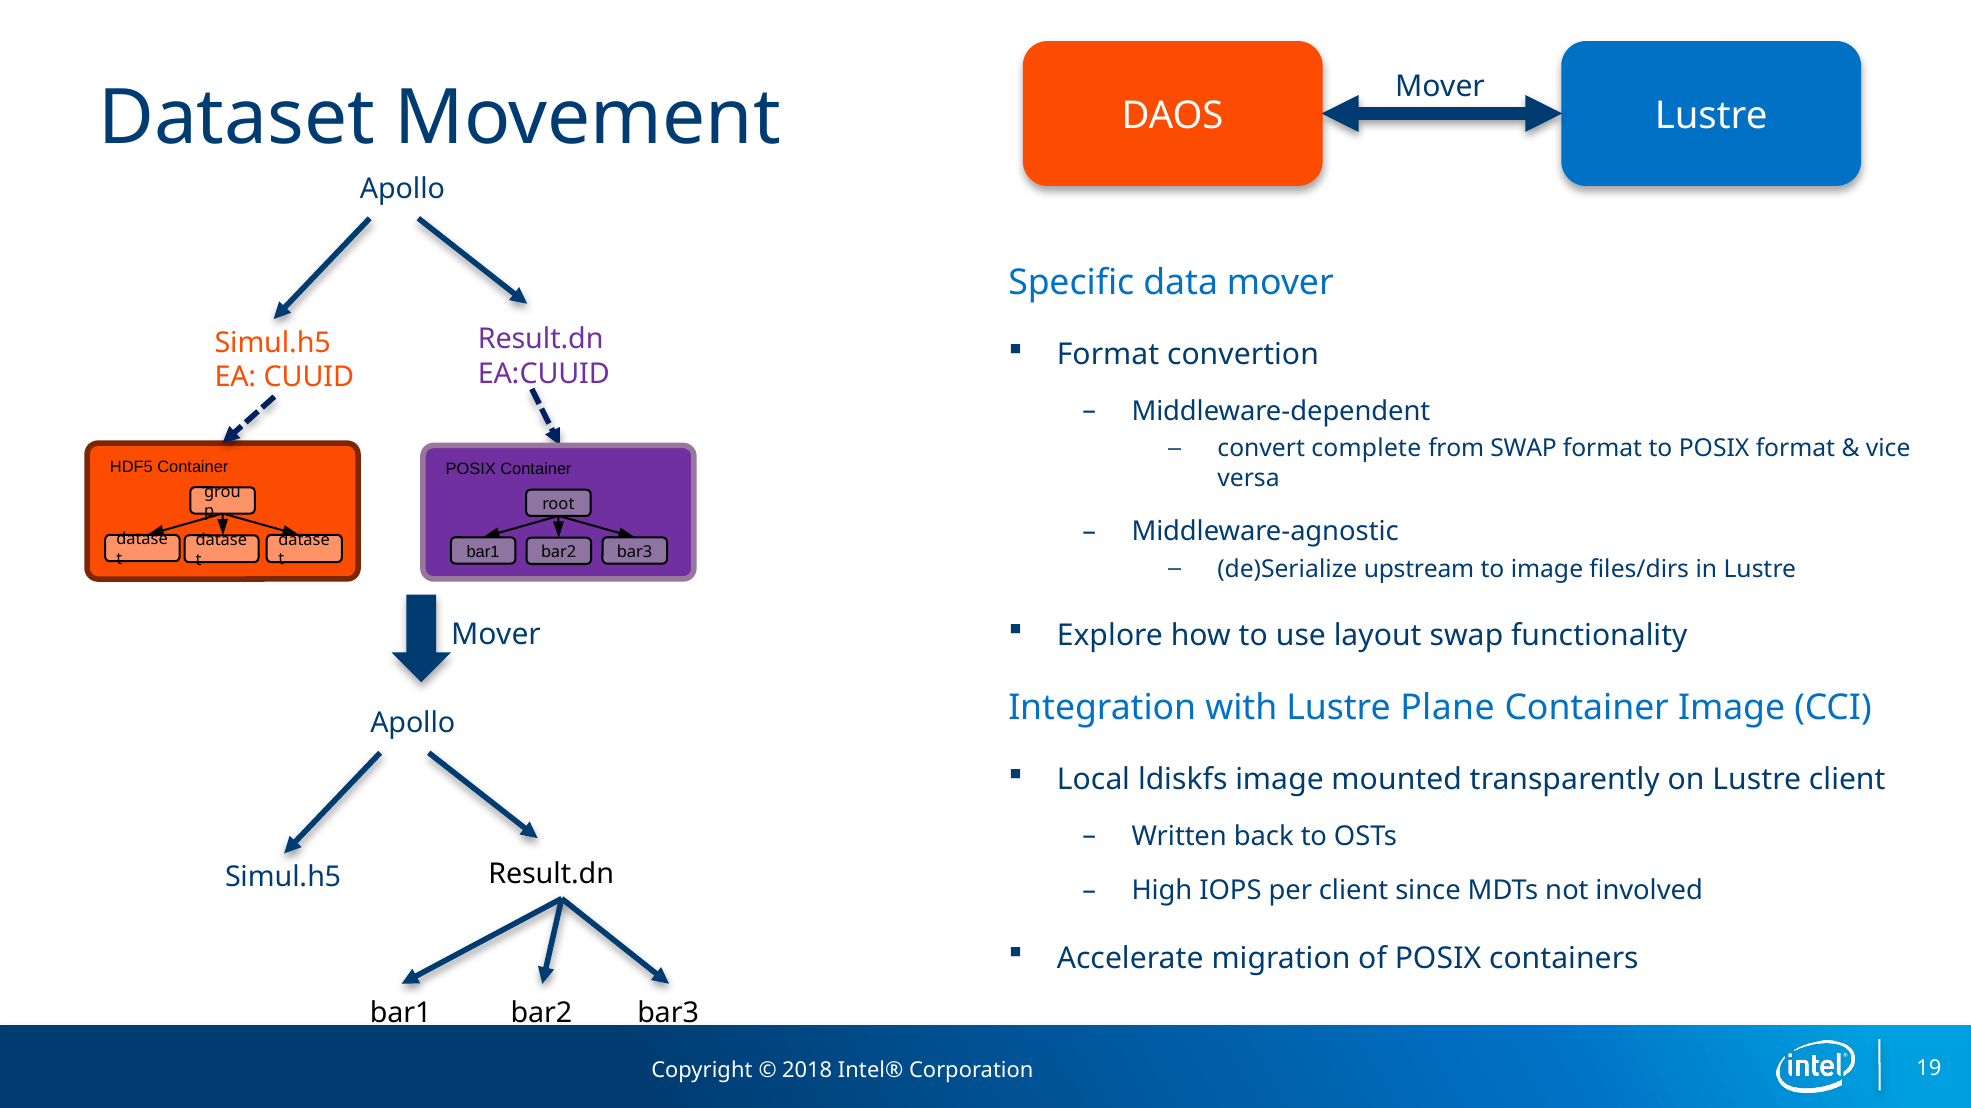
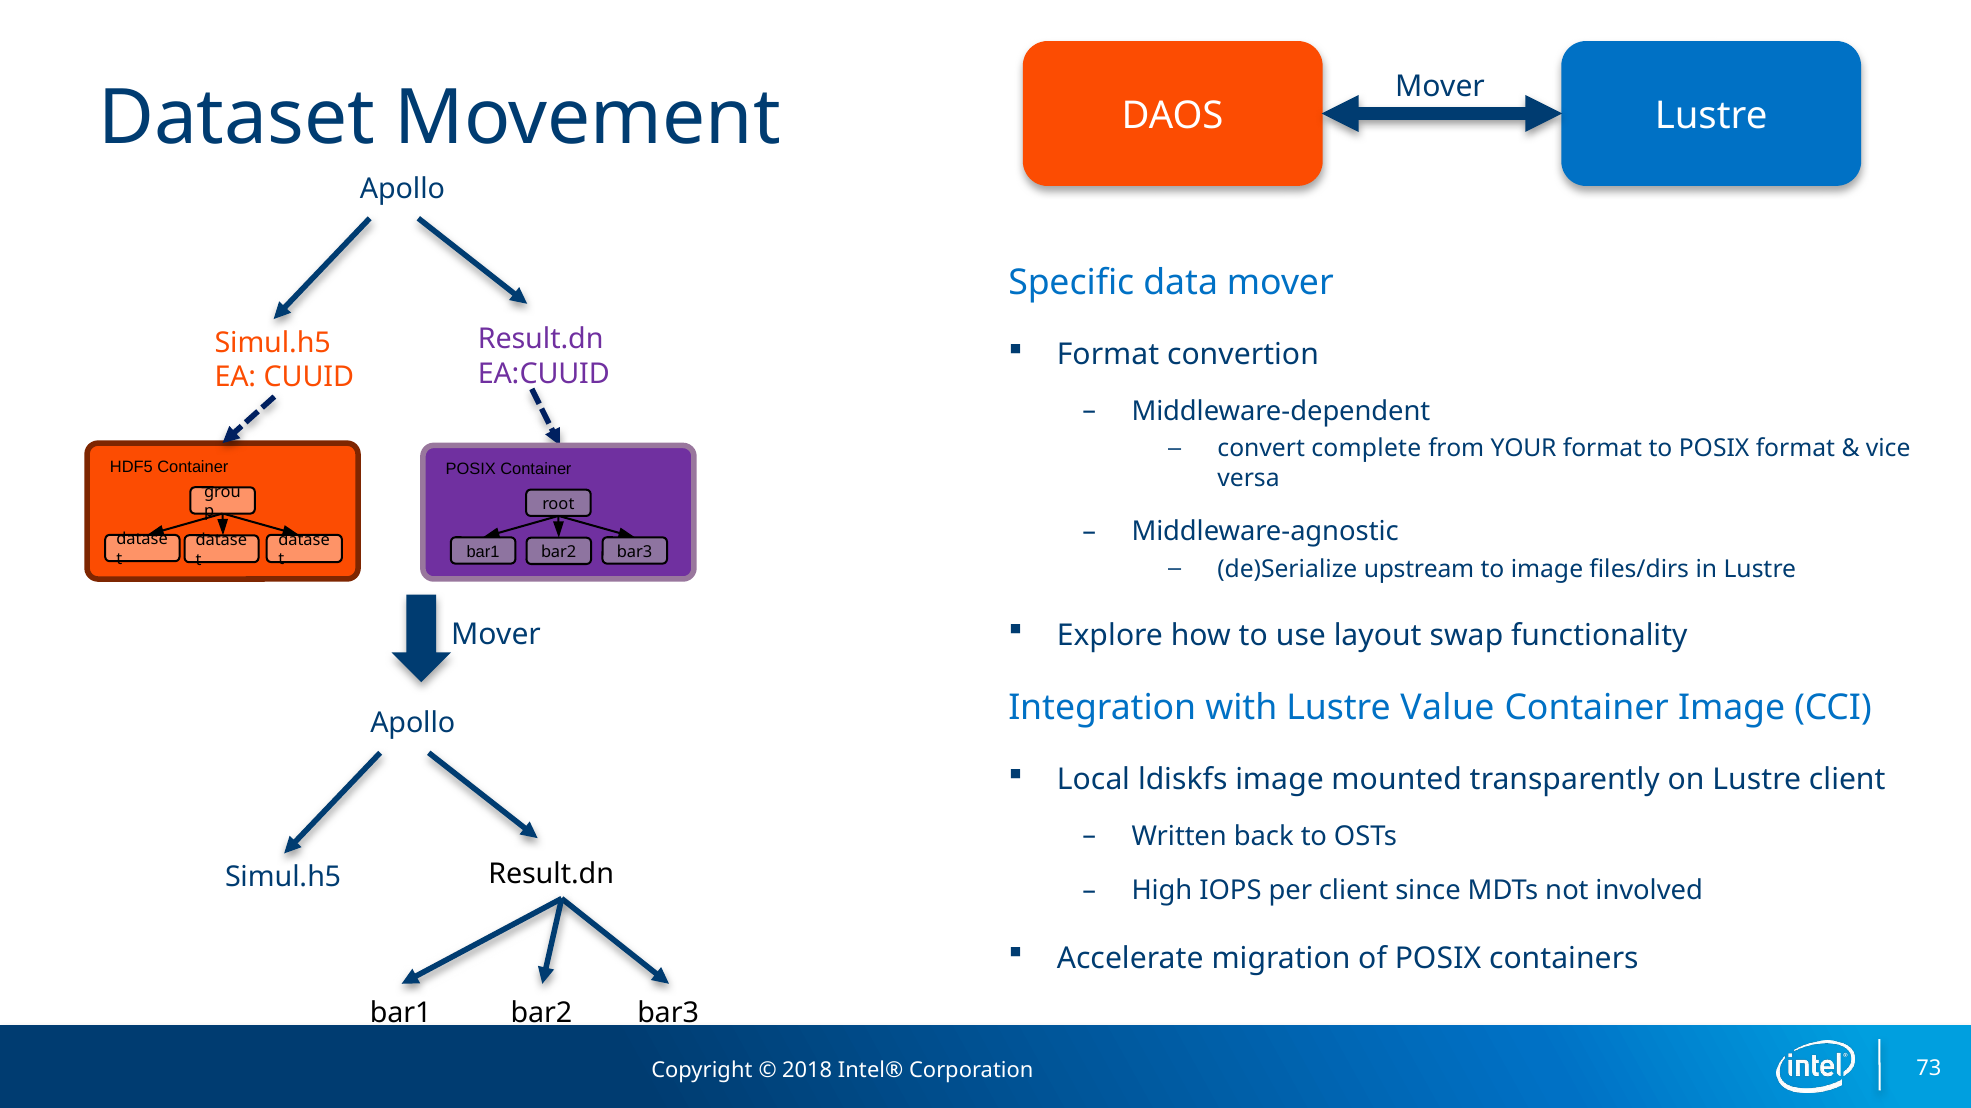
from SWAP: SWAP -> YOUR (1524, 449)
Plane: Plane -> Value (1447, 709)
19: 19 -> 73 (1929, 1069)
